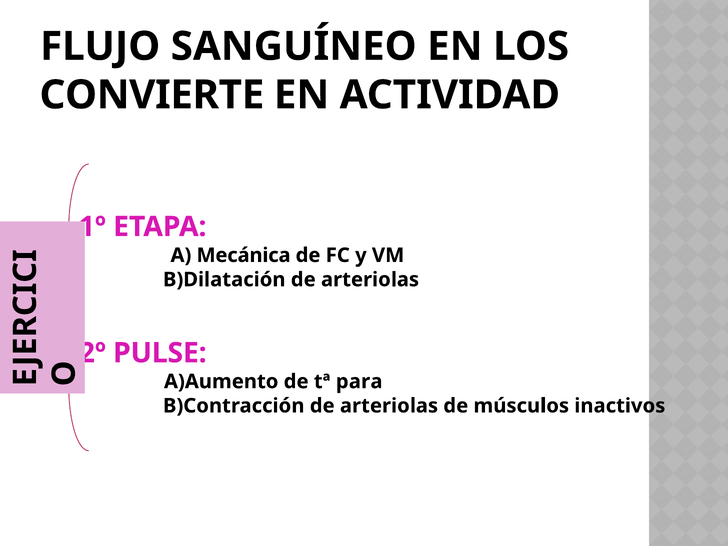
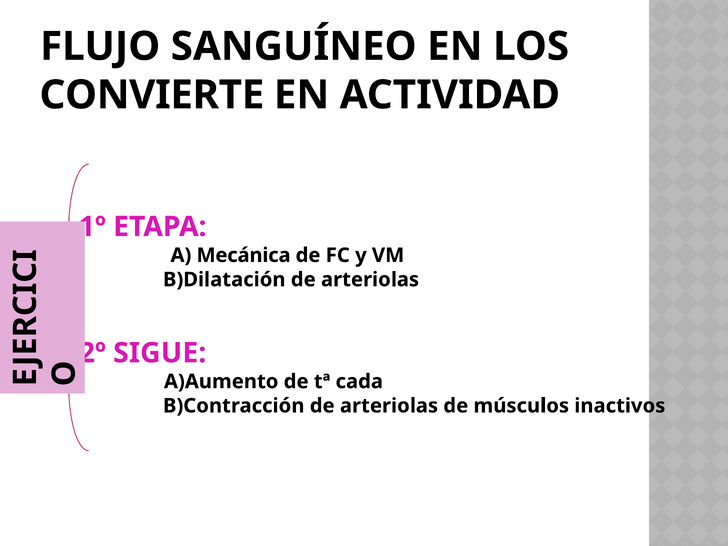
PULSE: PULSE -> SIGUE (160, 353)
para: para -> cada (359, 382)
